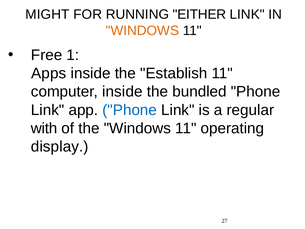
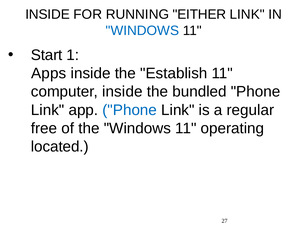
MIGHT: MIGHT -> INSIDE (48, 14)
WINDOWS colour: orange -> blue (142, 31)
Free: Free -> Start (47, 55)
with: with -> free (44, 128)
display: display -> located (60, 146)
